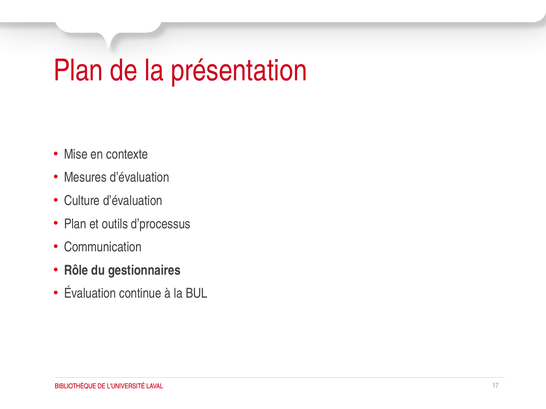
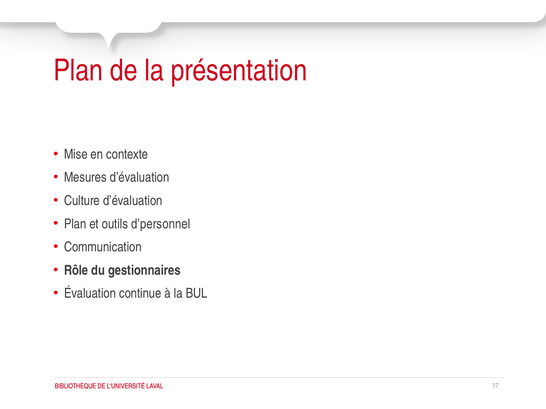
d’processus: d’processus -> d’personnel (161, 224)
